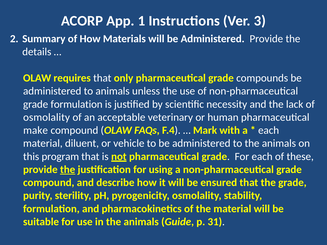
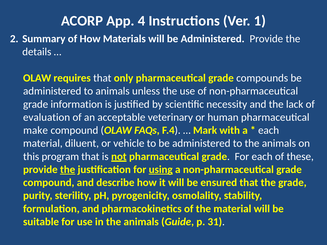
1: 1 -> 4 (142, 21)
3: 3 -> 1 (260, 21)
grade formulation: formulation -> information (77, 104)
osmolality: osmolality -> evaluation (47, 117)
using underline: none -> present (161, 170)
